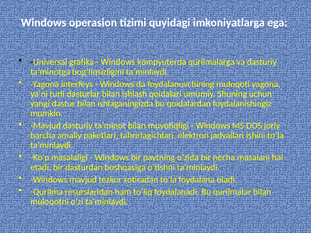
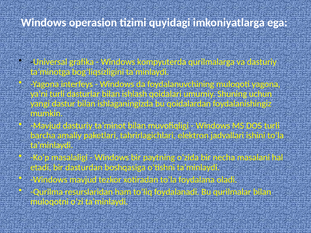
DOS joriy: joriy -> turli (272, 126)
